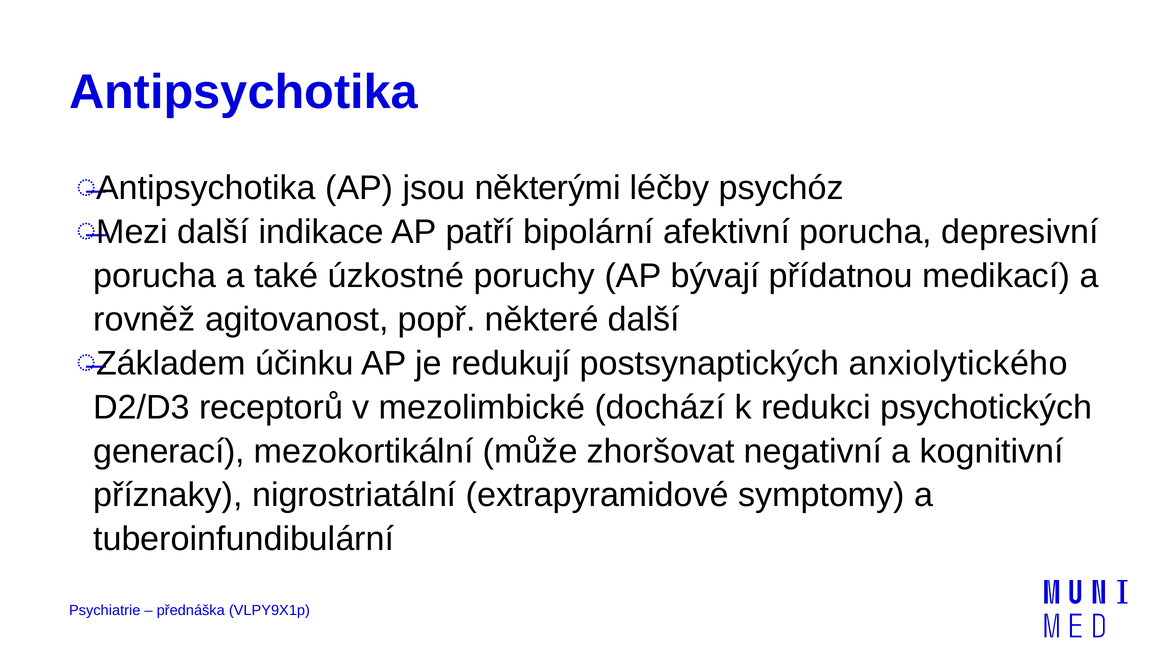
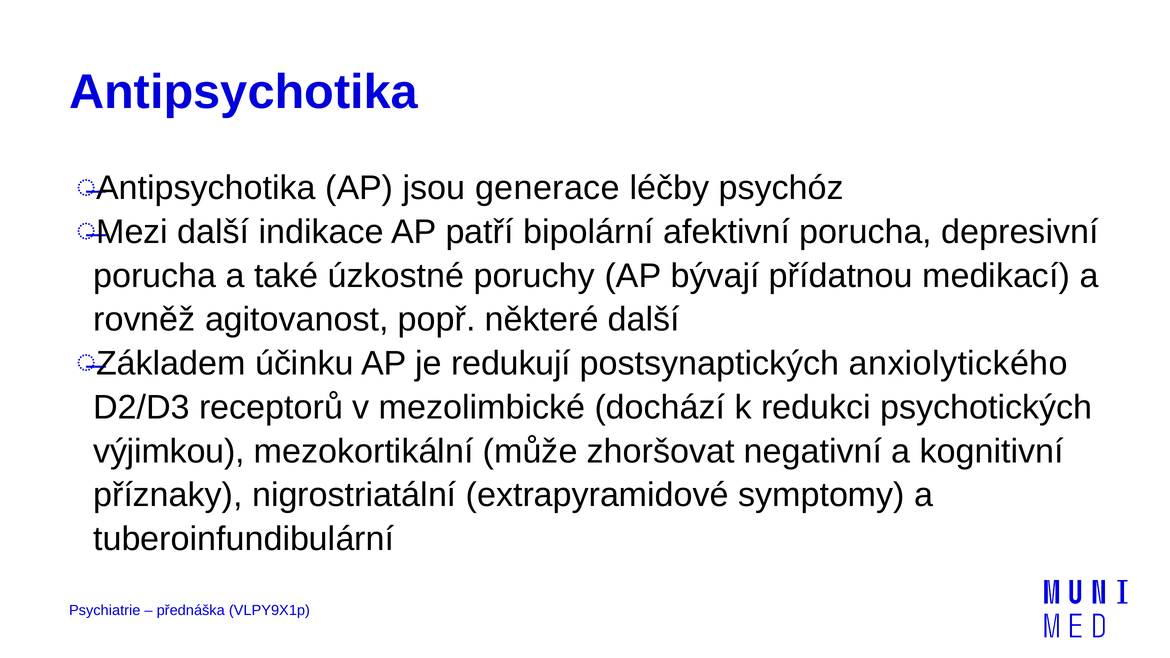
některými: některými -> generace (547, 188)
generací: generací -> výjimkou (169, 451)
